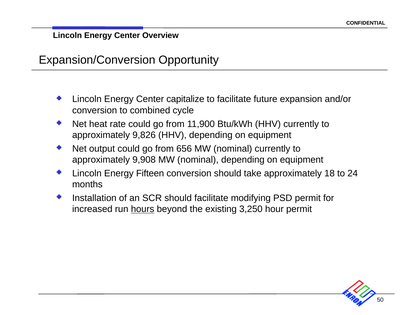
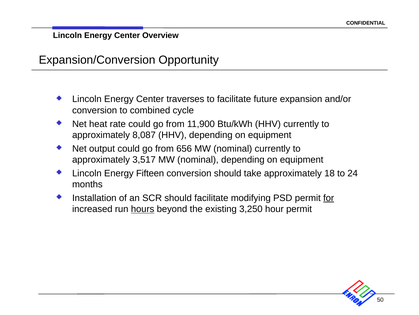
capitalize: capitalize -> traverses (185, 99)
9,826: 9,826 -> 8,087 (144, 135)
9,908: 9,908 -> 3,517 (144, 159)
for underline: none -> present (329, 198)
